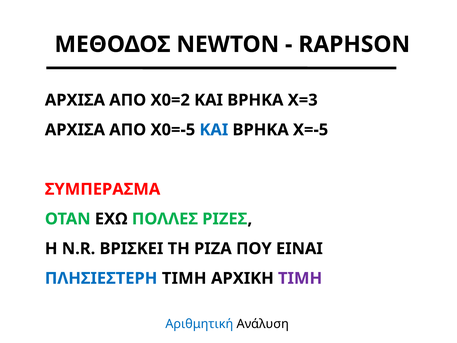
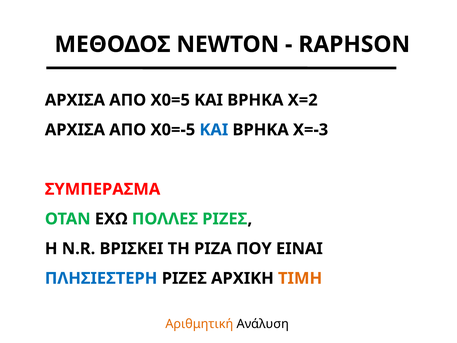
Χ0=2: Χ0=2 -> Χ0=5 (170, 100)
Χ=3: Χ=3 -> Χ=2 (303, 100)
Χ=-5: Χ=-5 -> Χ=-3 (311, 130)
ΠΛΗΣΙΕΣΤΕΡΗ ΤΙΜΗ: ΤΙΜΗ -> ΡΙΖΕΣ (184, 278)
ΤΙΜΗ colour: purple -> orange (300, 278)
Αριθμητική colour: blue -> orange (199, 324)
